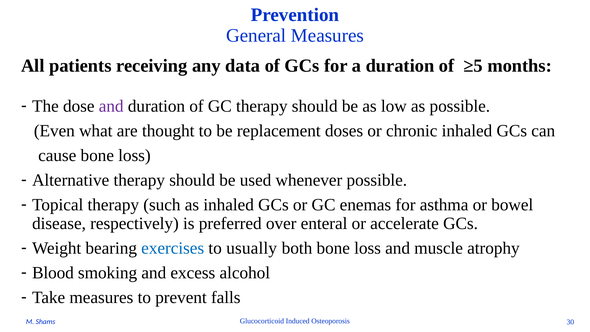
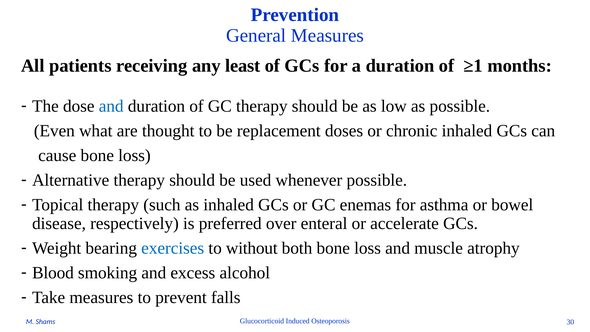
data: data -> least (243, 66)
≥5: ≥5 -> ≥1 (473, 66)
and colour: purple -> blue (111, 106)
usually: usually -> without (252, 248)
